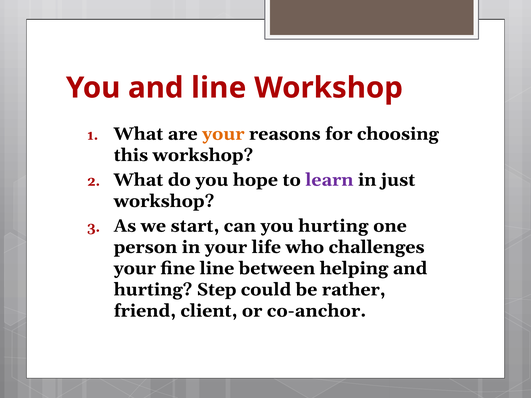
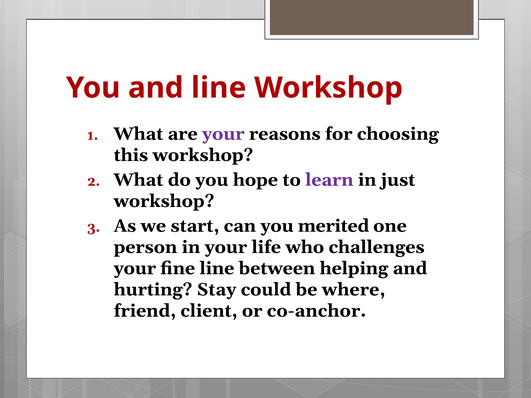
your colour: orange -> purple (223, 134)
you hurting: hurting -> merited (334, 226)
Step: Step -> Stay (216, 290)
rather: rather -> where (354, 290)
